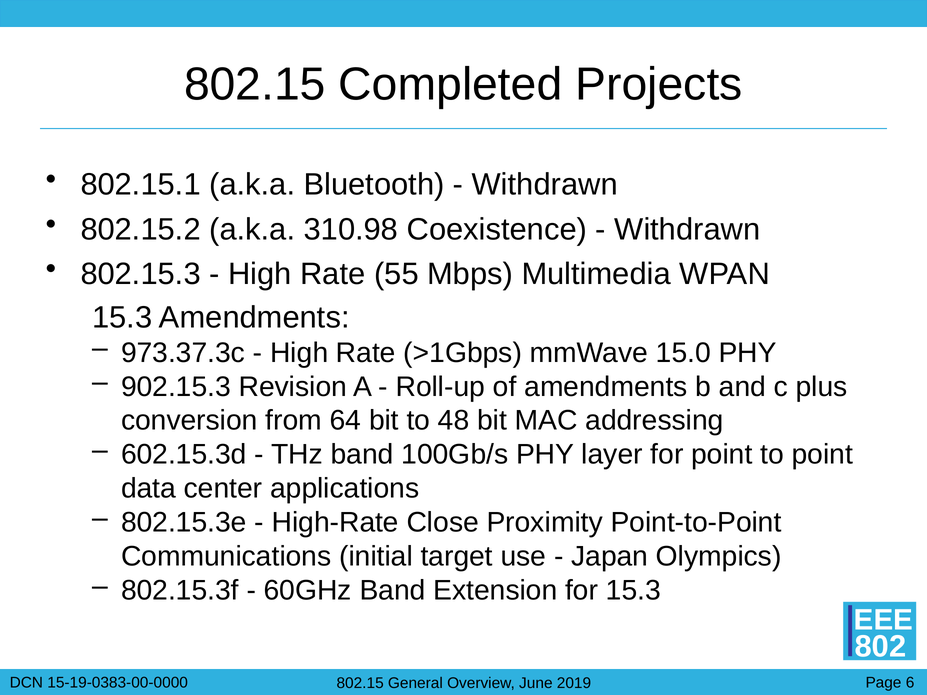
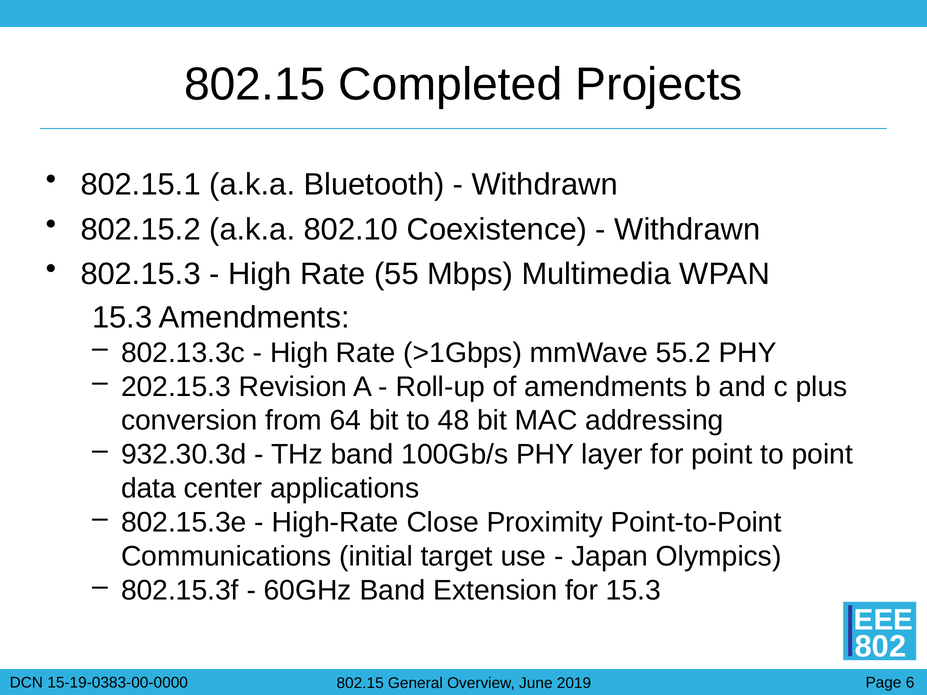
310.98: 310.98 -> 802.10 (351, 229)
973.37.3c: 973.37.3c -> 802.13.3c (183, 353)
15.0: 15.0 -> 55.2 (683, 353)
902.15.3: 902.15.3 -> 202.15.3 (176, 387)
602.15.3d: 602.15.3d -> 932.30.3d (184, 455)
